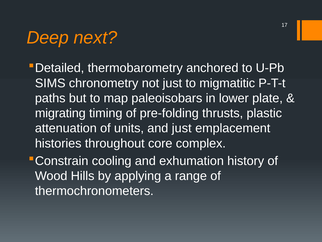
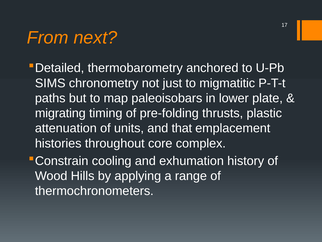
Deep: Deep -> From (48, 38)
and just: just -> that (182, 128)
